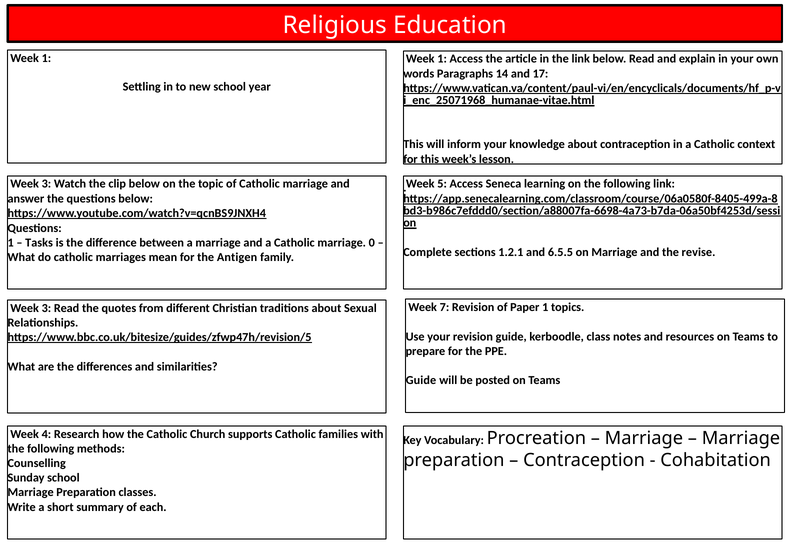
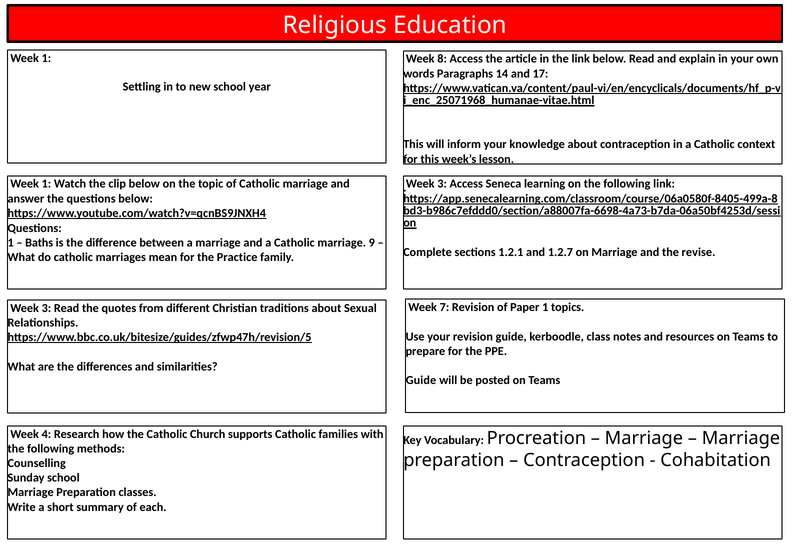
1: 1 -> 8 (442, 59)
3: 3 -> 1 (46, 184)
5: 5 -> 3 (442, 184)
Tasks: Tasks -> Baths (39, 243)
0: 0 -> 9 (372, 243)
6.5.5: 6.5.5 -> 1.2.7 (560, 252)
Antigen: Antigen -> Practice (237, 257)
